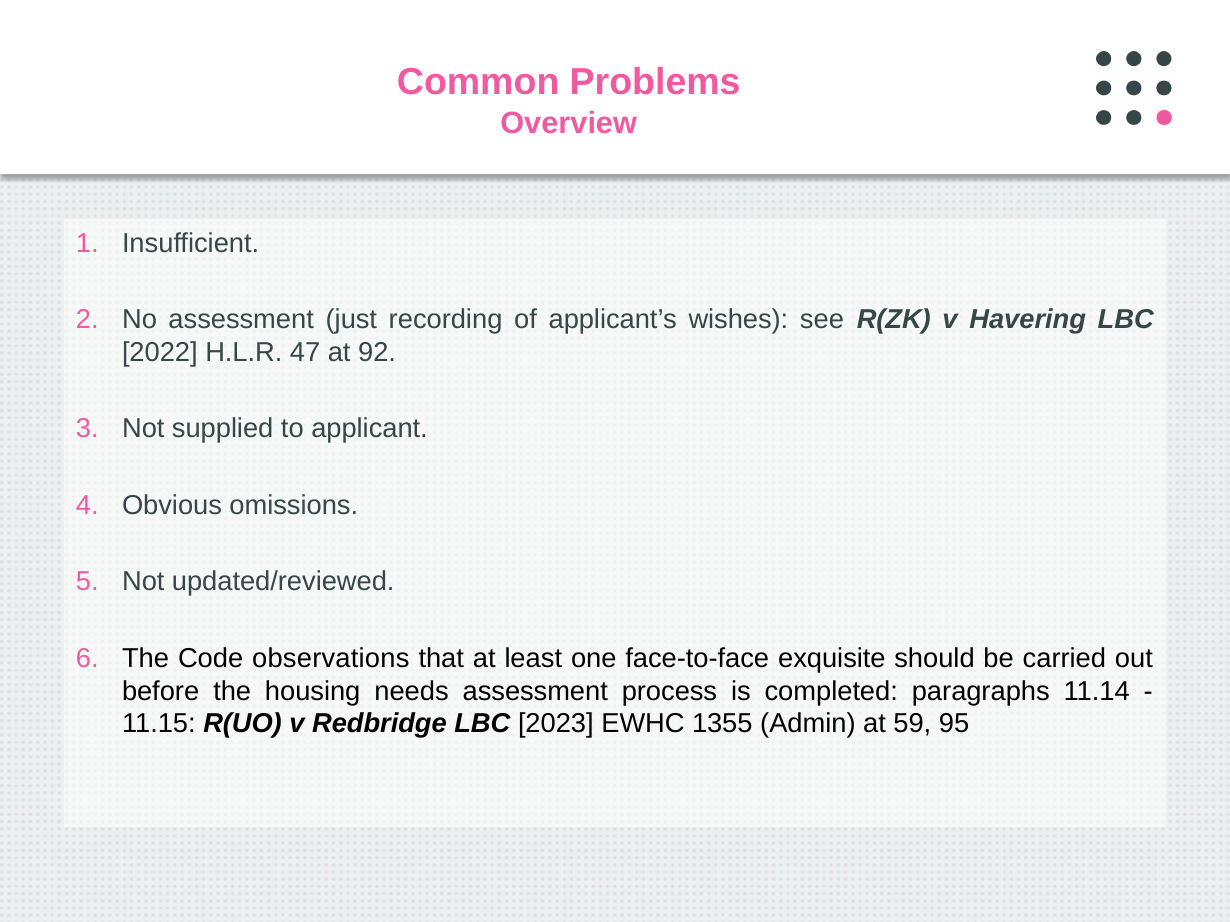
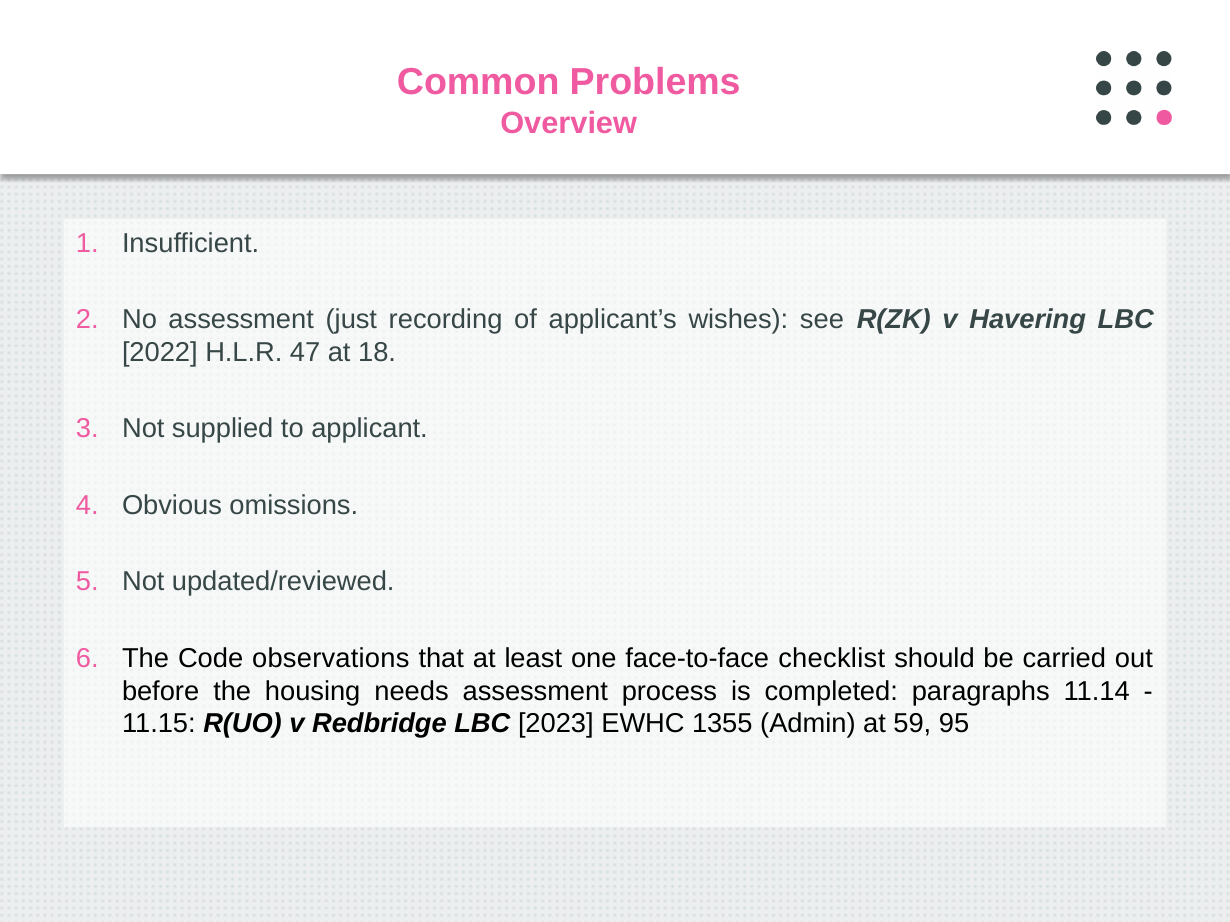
92: 92 -> 18 (377, 353)
exquisite: exquisite -> checklist (832, 659)
